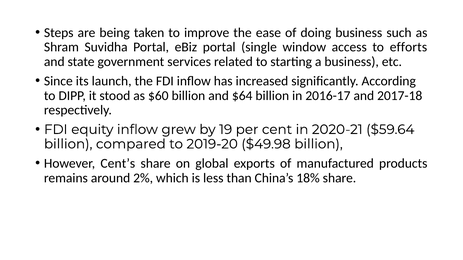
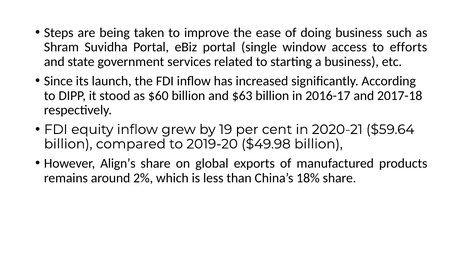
$64: $64 -> $63 (242, 96)
Cent’s: Cent’s -> Align’s (118, 164)
